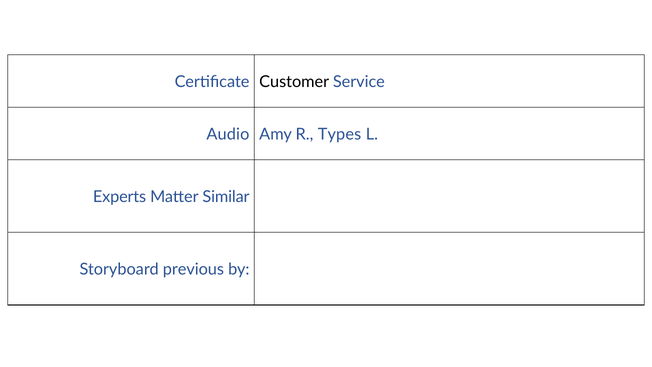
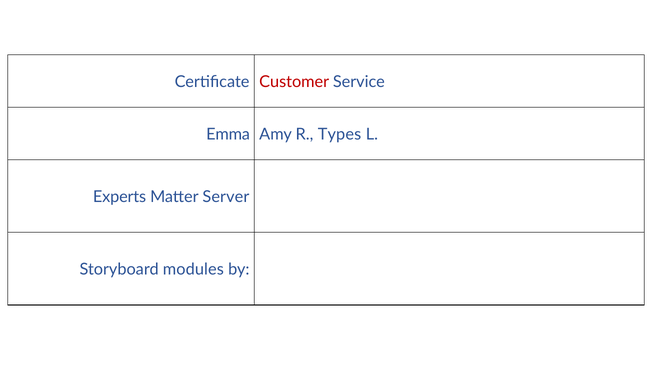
Customer colour: black -> red (294, 82)
Audio: Audio -> Emma (228, 134)
Similar: Similar -> Server (226, 197)
previous: previous -> modules (193, 269)
